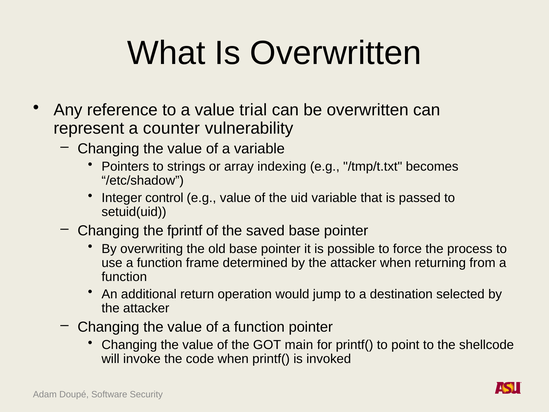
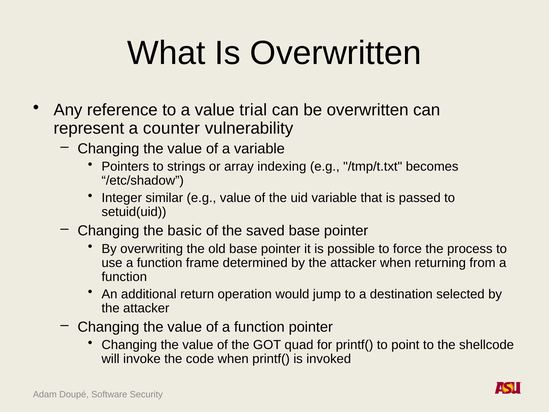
control: control -> similar (164, 198)
fprintf: fprintf -> basic (185, 231)
main: main -> quad (299, 345)
